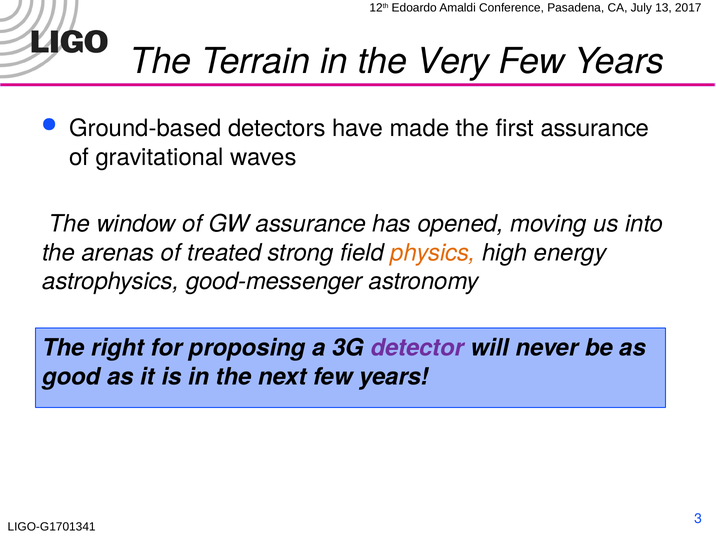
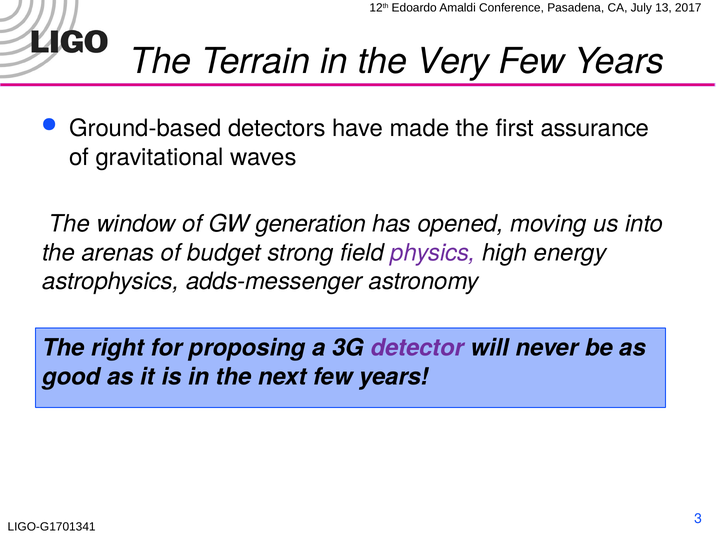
GW assurance: assurance -> generation (311, 224)
treated: treated -> budget (224, 253)
physics colour: orange -> purple (433, 253)
good-messenger: good-messenger -> adds-messenger (274, 281)
